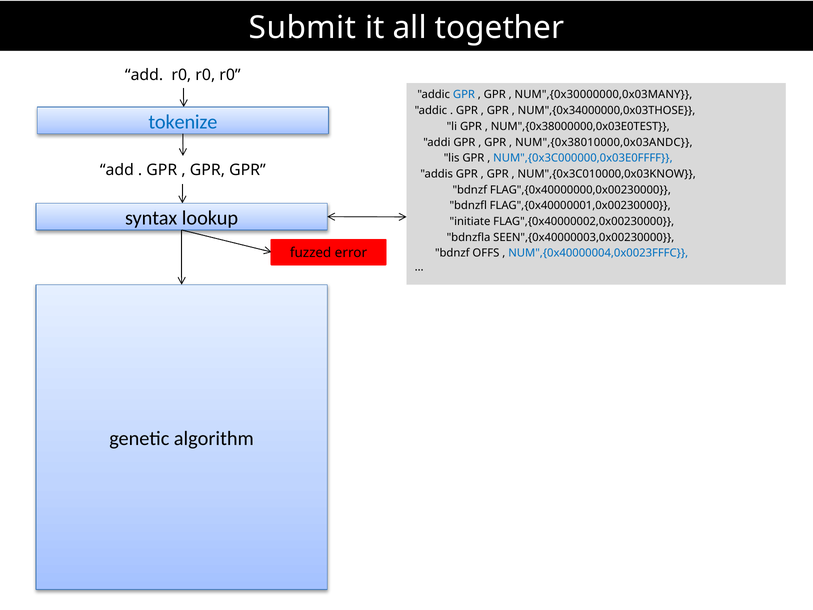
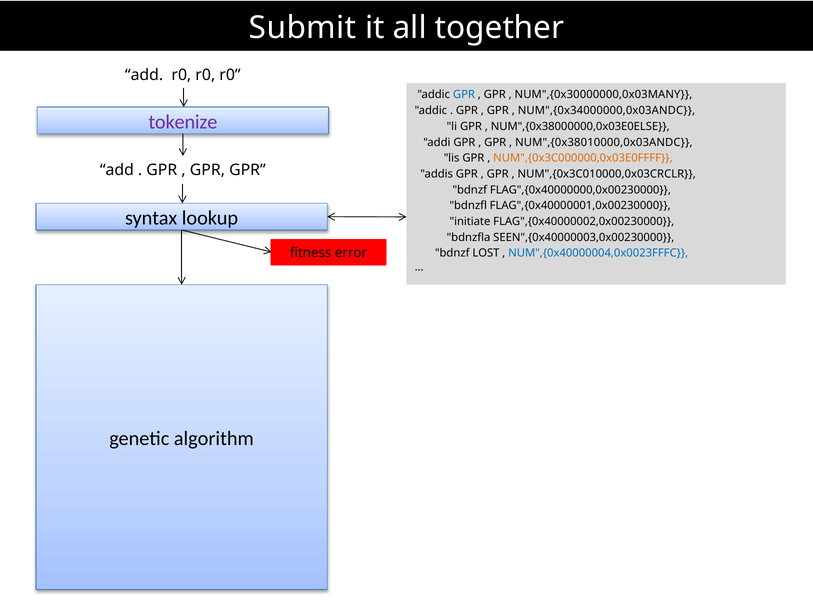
NUM",{0x34000000,0x03THOSE: NUM",{0x34000000,0x03THOSE -> NUM",{0x34000000,0x03ANDC (606, 111)
tokenize colour: blue -> purple (183, 122)
NUM",{0x38000000,0x03E0TEST: NUM",{0x38000000,0x03E0TEST -> NUM",{0x38000000,0x03E0ELSE (580, 126)
NUM",{0x3C000000,0x03E0FFFF colour: blue -> orange (583, 158)
NUM",{0x3C010000,0x03KNOW: NUM",{0x3C010000,0x03KNOW -> NUM",{0x3C010000,0x03CRCLR (607, 174)
fuzzed: fuzzed -> fitness (311, 253)
OFFS: OFFS -> LOST (486, 253)
